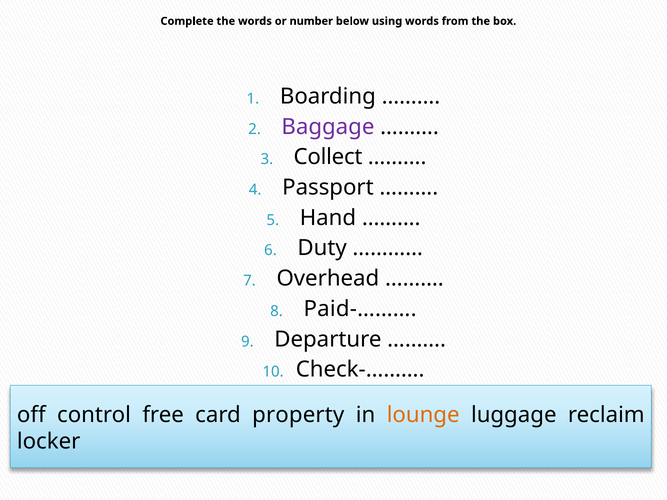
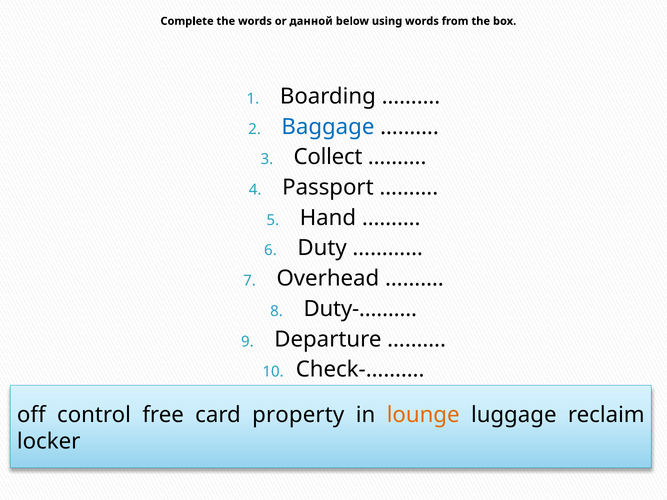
number: number -> данной (311, 21)
Baggage colour: purple -> blue (328, 127)
Paid-………: Paid-……… -> Duty-……… (360, 309)
